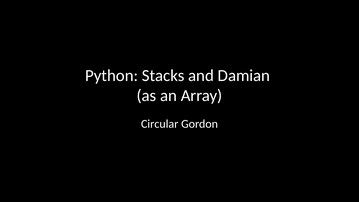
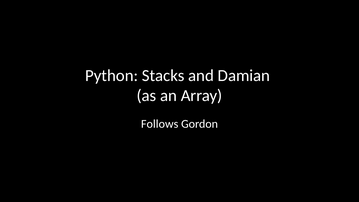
Circular: Circular -> Follows (160, 124)
